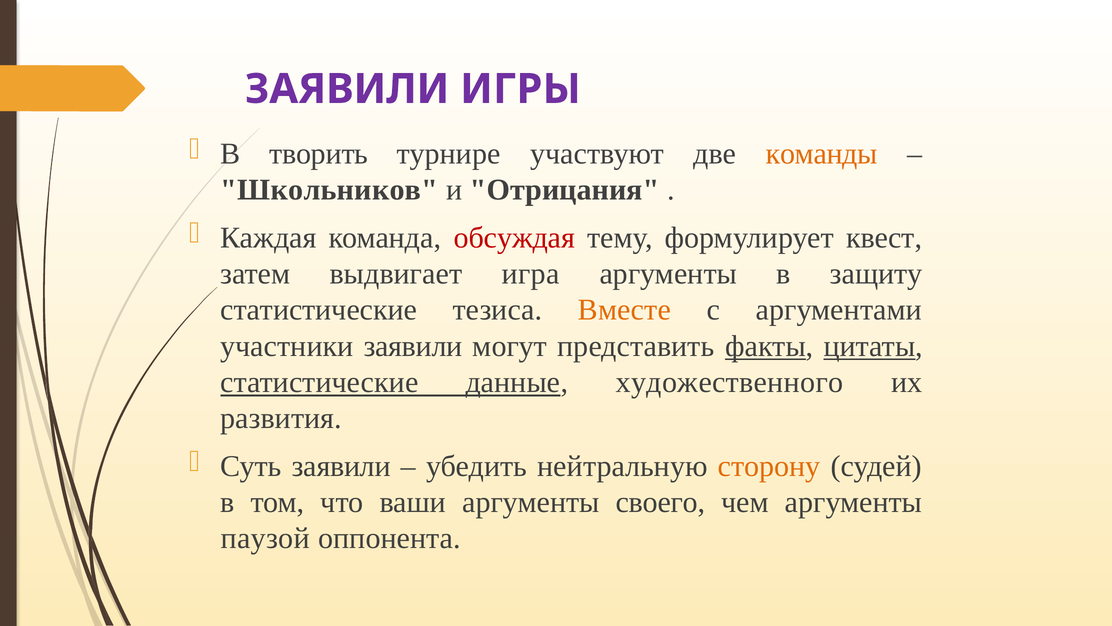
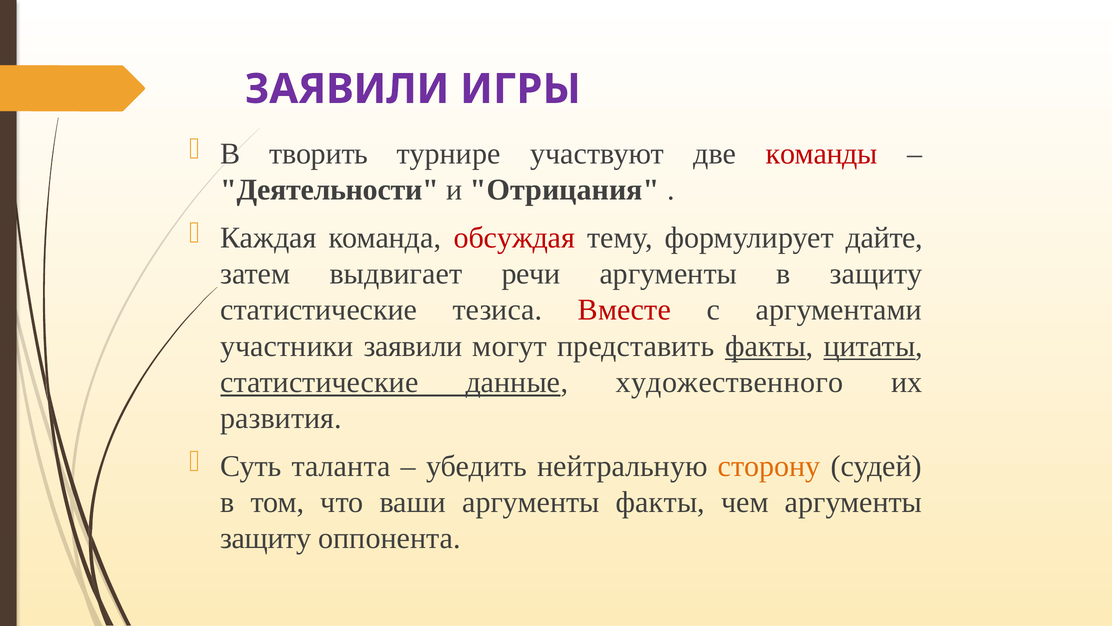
команды colour: orange -> red (822, 154)
Школьников: Школьников -> Деятельности (330, 190)
квест: квест -> дайте (884, 237)
игра: игра -> речи (531, 274)
Вместе colour: orange -> red (624, 310)
Суть заявили: заявили -> таланта (341, 466)
аргументы своего: своего -> факты (660, 502)
паузой: паузой -> защиту (266, 538)
